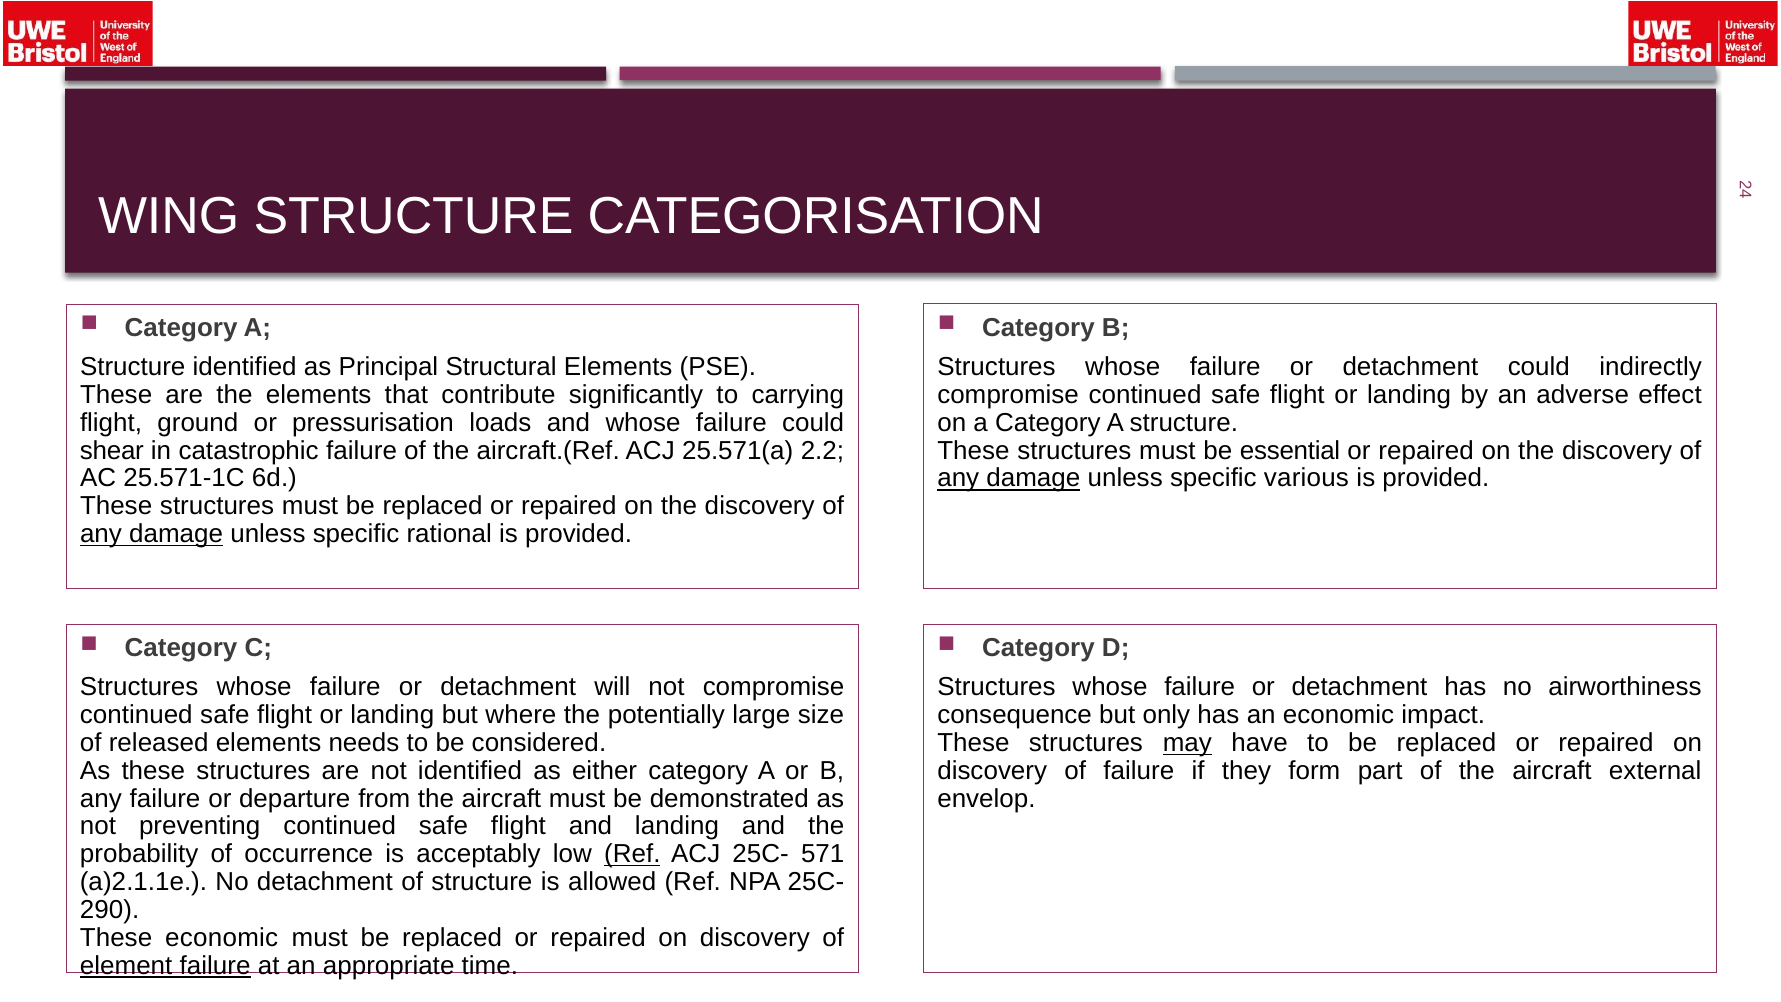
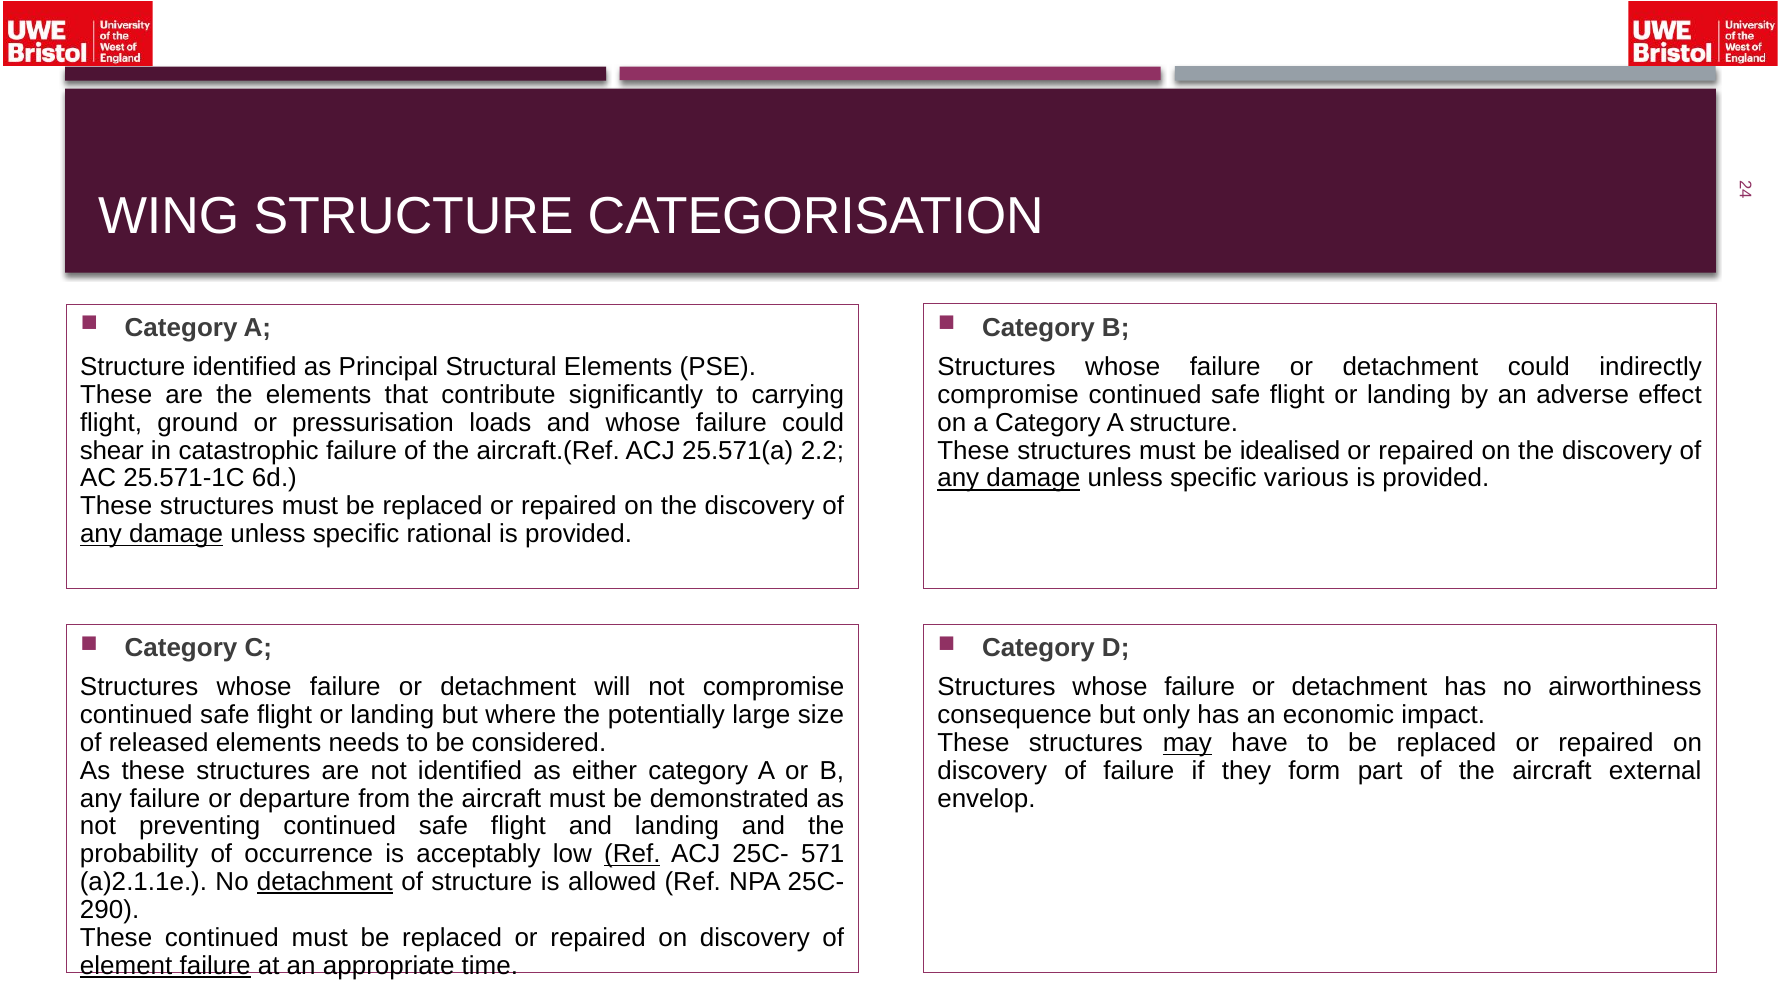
essential: essential -> idealised (1290, 450)
detachment underline: none -> present (325, 882)
These economic: economic -> continued (222, 937)
